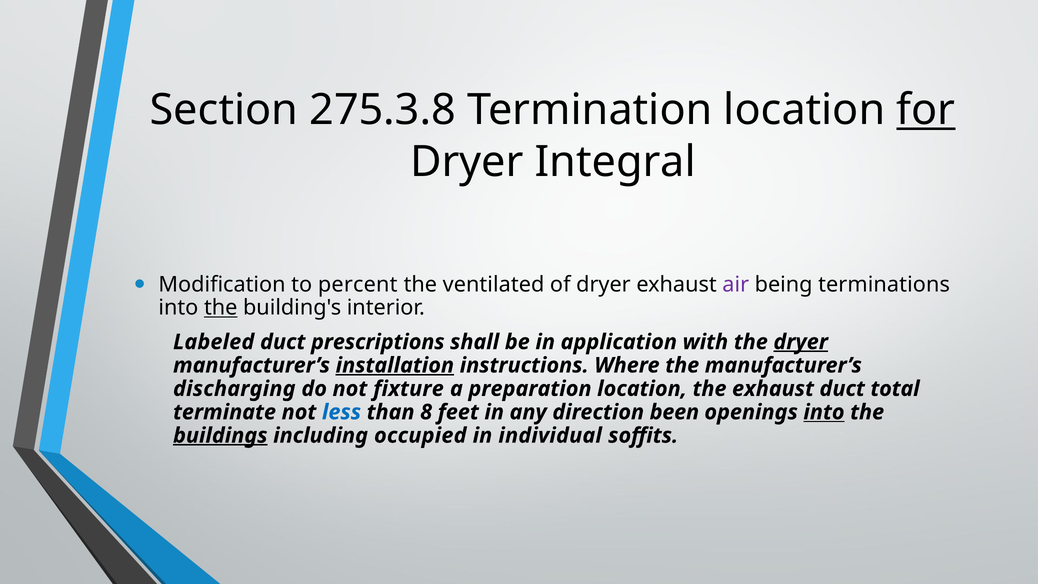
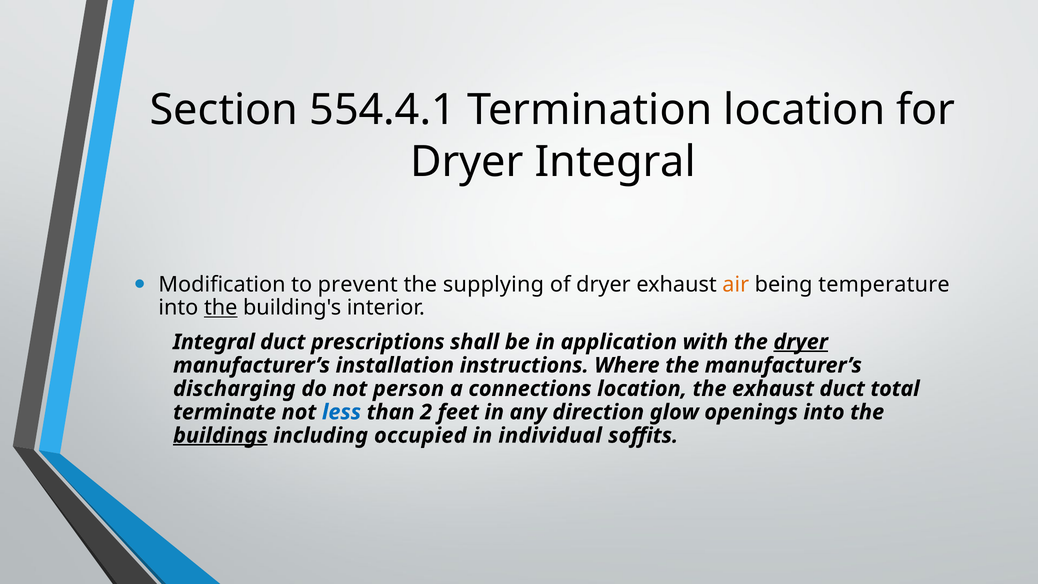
275.3.8: 275.3.8 -> 554.4.1 (383, 110)
for underline: present -> none (926, 110)
percent: percent -> prevent (358, 284)
ventilated: ventilated -> supplying (493, 284)
air colour: purple -> orange (736, 284)
terminations: terminations -> temperature (884, 284)
Labeled: Labeled -> Integral (214, 342)
installation underline: present -> none (395, 365)
fixture: fixture -> person (409, 389)
preparation: preparation -> connections (530, 389)
8: 8 -> 2 (426, 412)
been: been -> glow (674, 412)
into underline: present -> none (824, 412)
